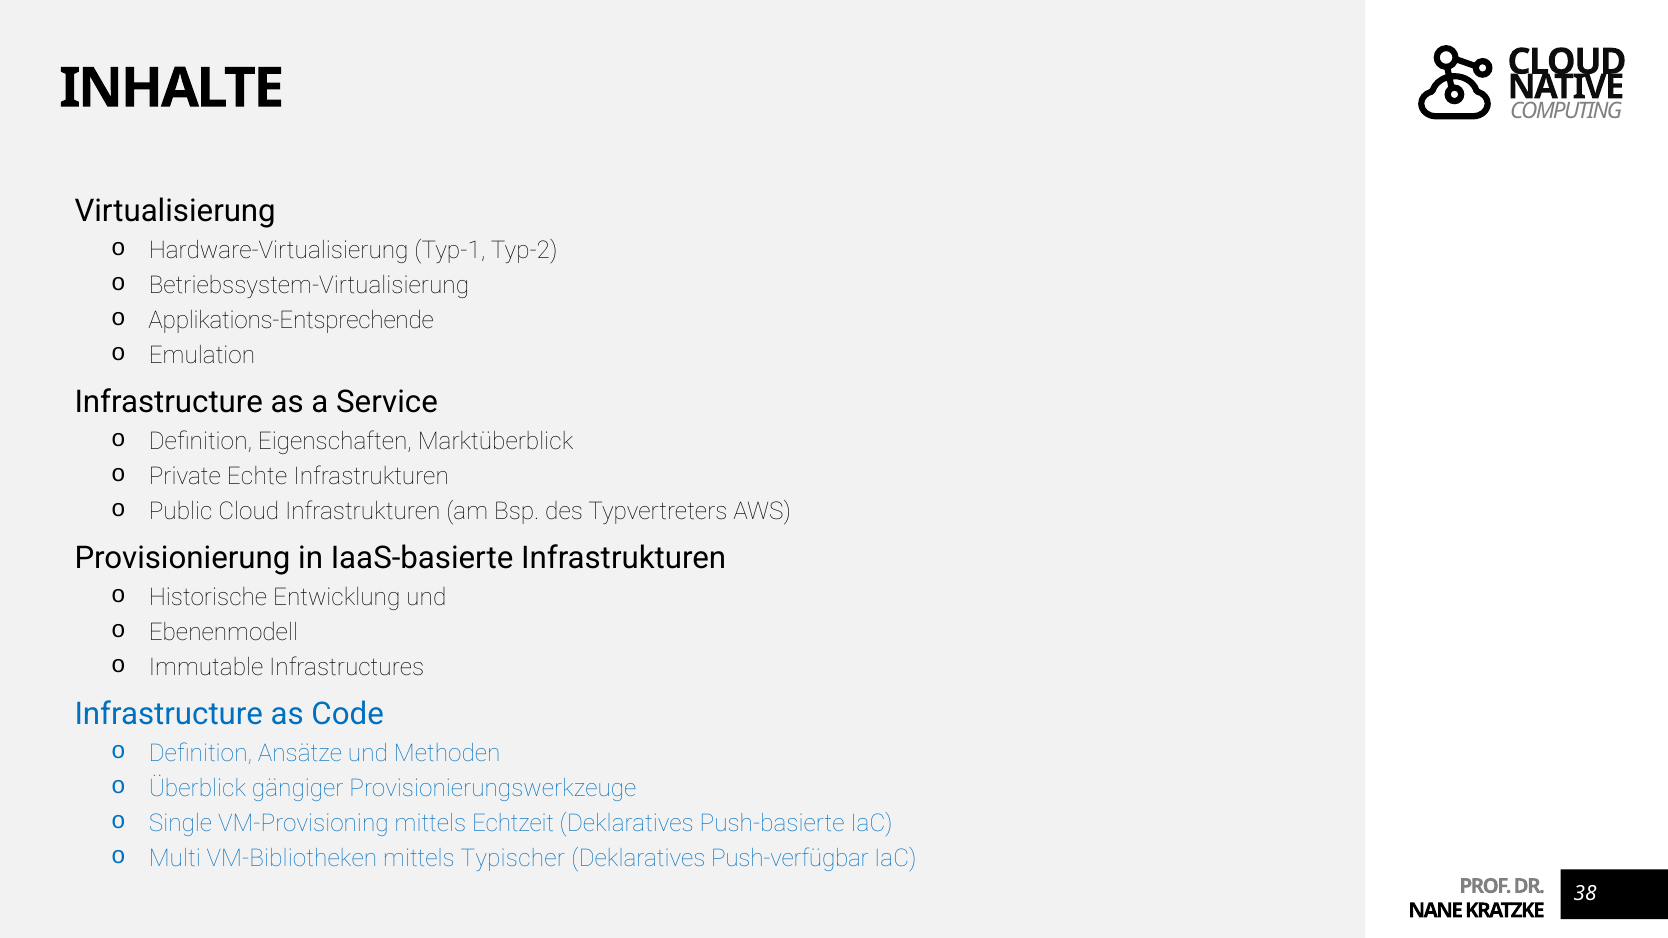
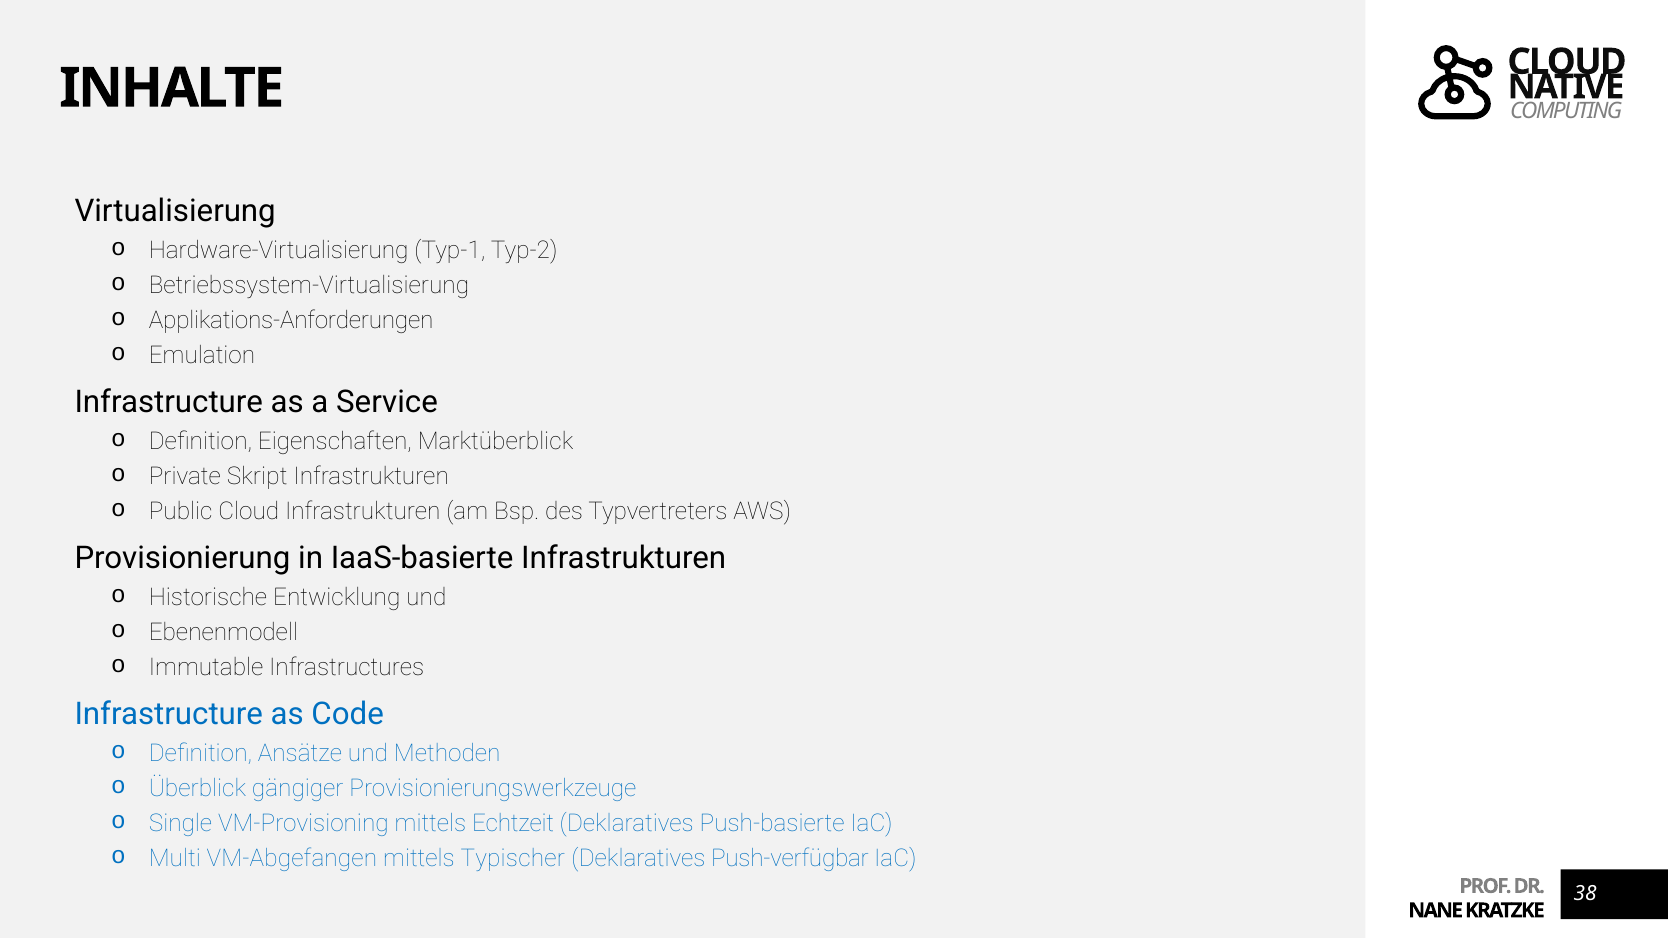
Applikations-Entsprechende: Applikations-Entsprechende -> Applikations-Anforderungen (291, 320)
Echte: Echte -> Skript (257, 476)
VM-Bibliotheken: VM-Bibliotheken -> VM-Abgefangen (292, 858)
